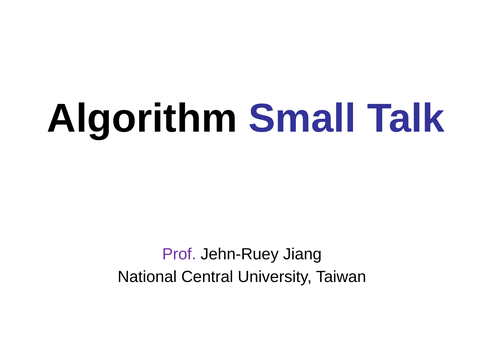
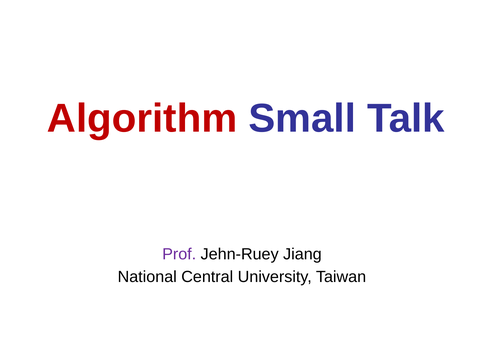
Algorithm colour: black -> red (142, 118)
